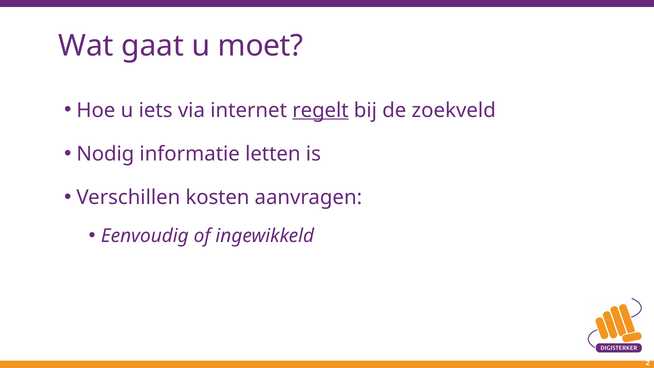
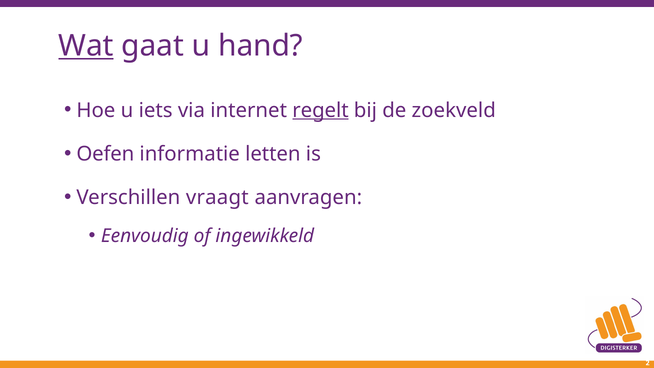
Wat underline: none -> present (86, 46)
moet: moet -> hand (261, 46)
Nodig: Nodig -> Oefen (105, 154)
kosten: kosten -> vraagt (217, 197)
